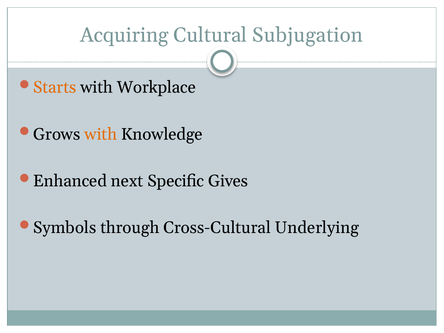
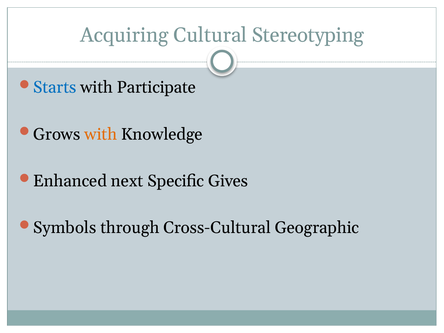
Subjugation: Subjugation -> Stereotyping (308, 35)
Starts colour: orange -> blue (55, 87)
Workplace: Workplace -> Participate (156, 87)
Underlying: Underlying -> Geographic (317, 228)
